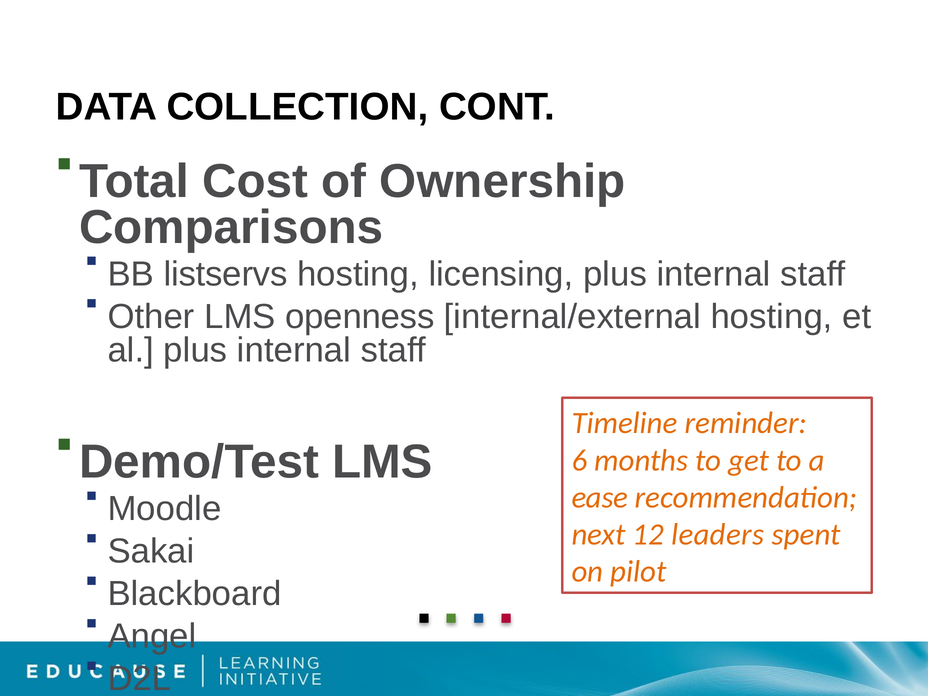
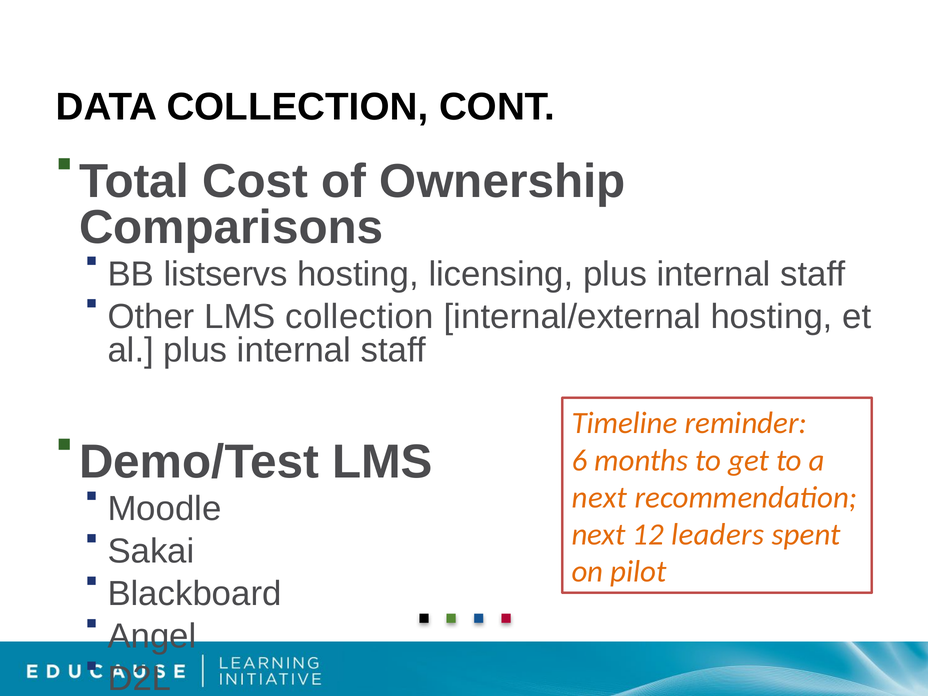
LMS openness: openness -> collection (360, 317)
ease: ease -> next (600, 497)
